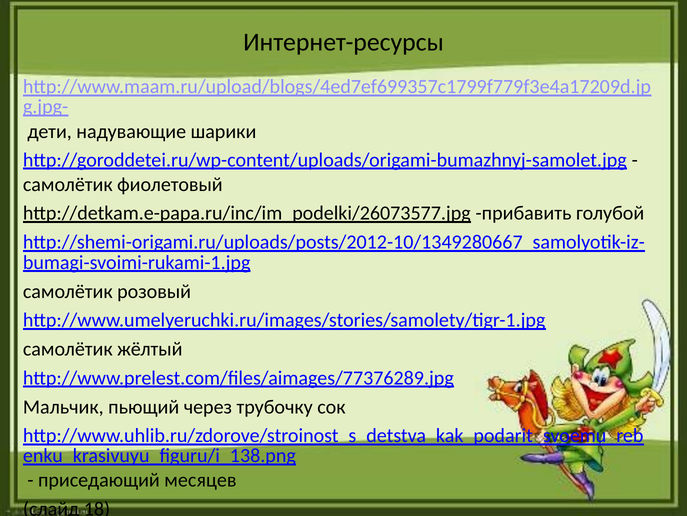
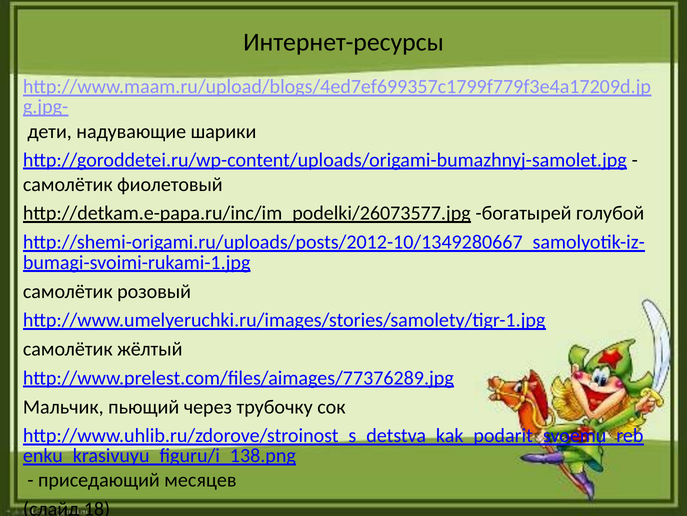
прибавить: прибавить -> богатырей (524, 213)
